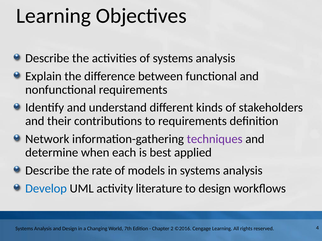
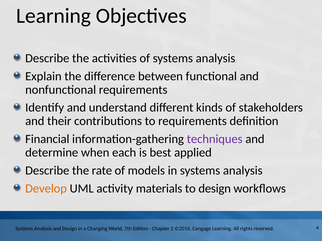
Network: Network -> Financial (47, 139)
Develop colour: blue -> orange (46, 189)
literature: literature -> materials (159, 189)
